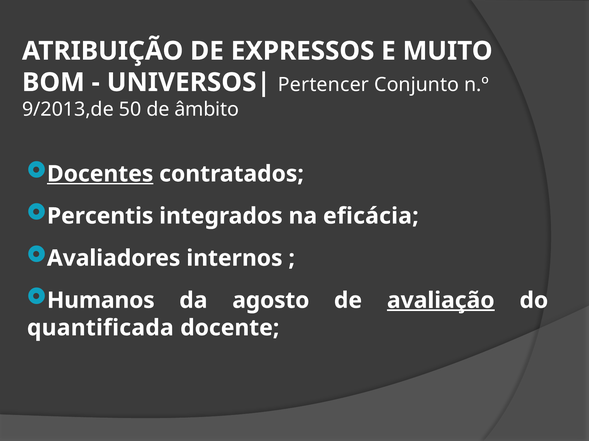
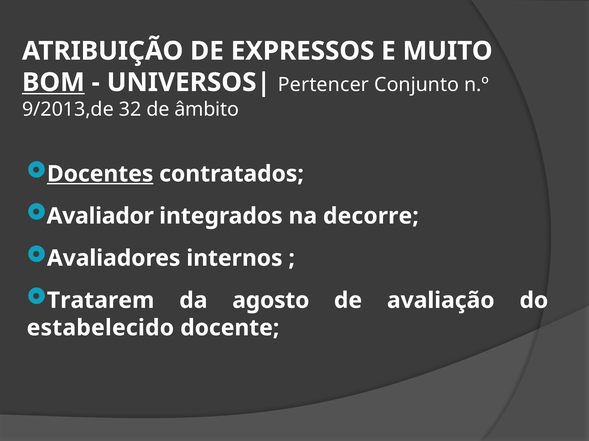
BOM underline: none -> present (53, 83)
50: 50 -> 32 (130, 110)
Percentis: Percentis -> Avaliador (100, 216)
eficácia: eficácia -> decorre (371, 216)
Humanos: Humanos -> Tratarem (101, 301)
avaliação underline: present -> none (441, 301)
quantificada: quantificada -> estabelecido (100, 328)
